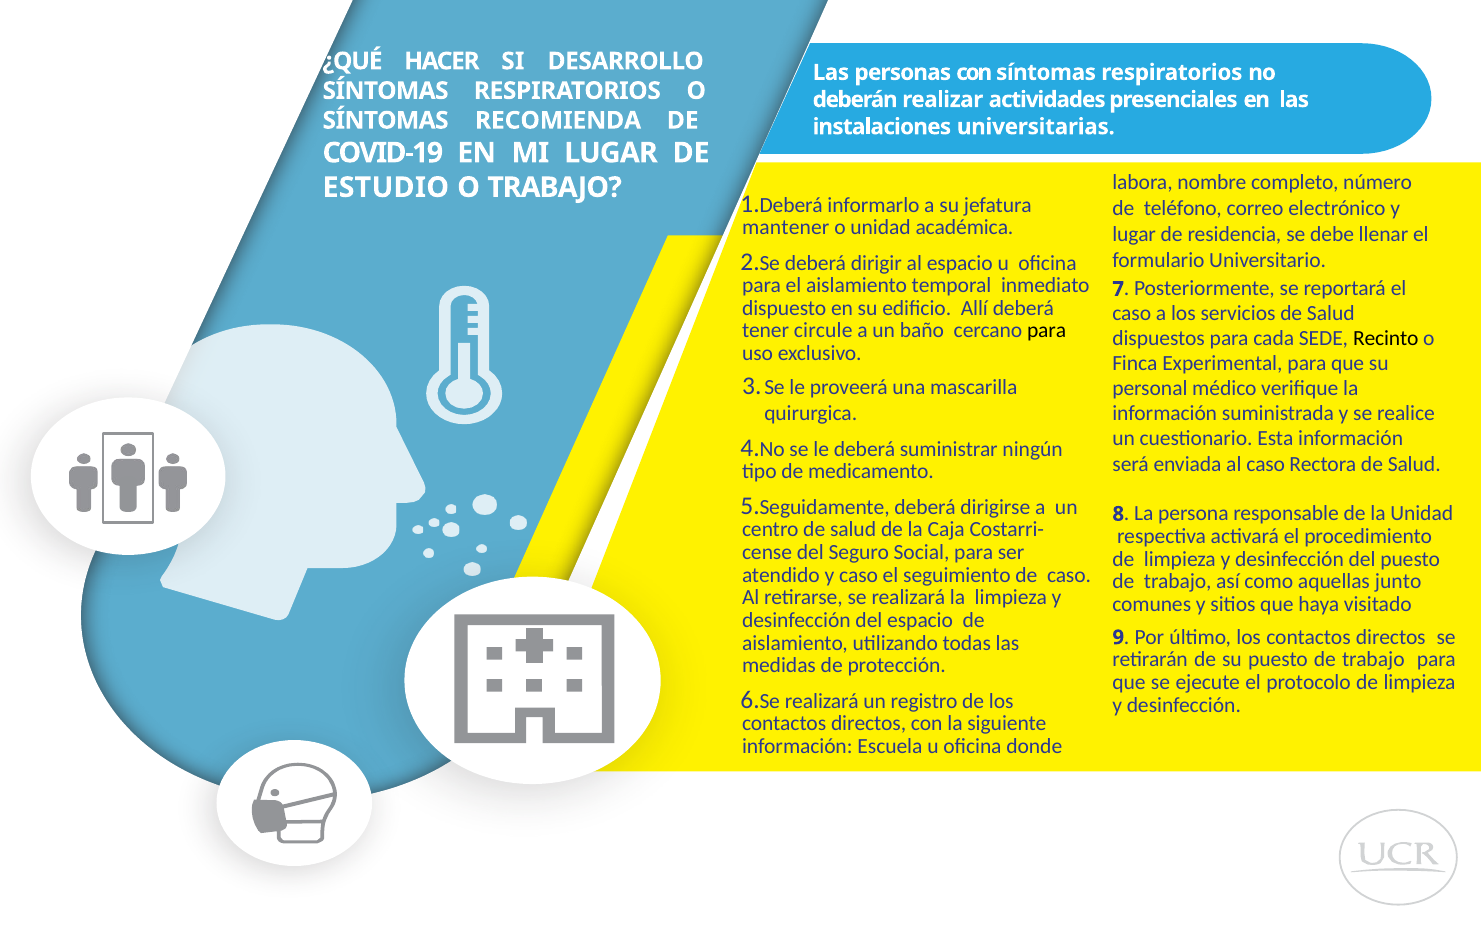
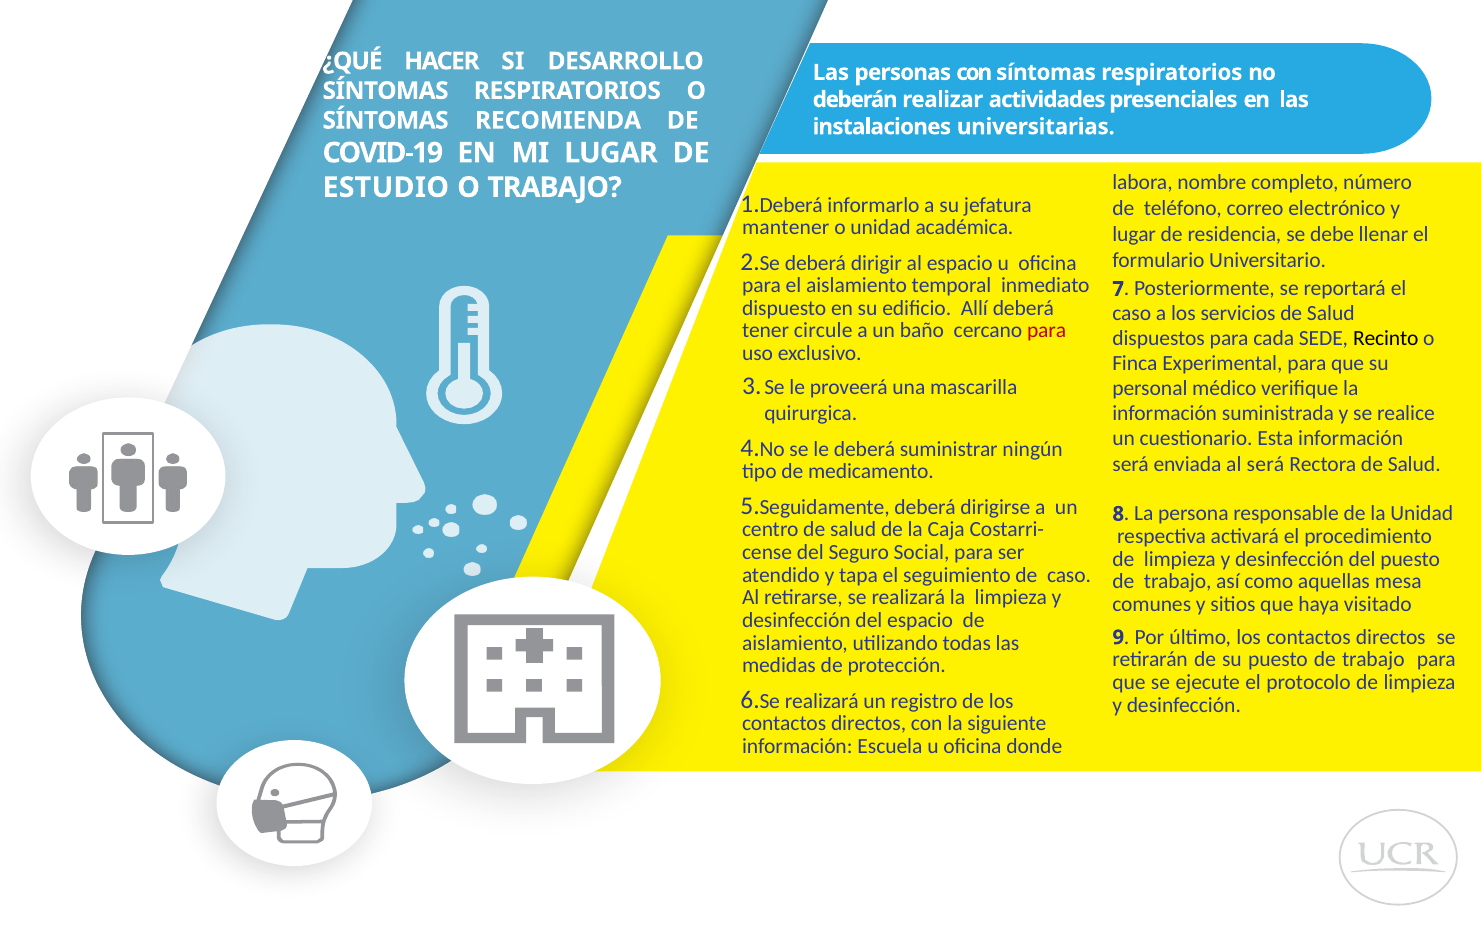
para colour: black -> red (1047, 331)
al caso: caso -> será (1266, 464)
y caso: caso -> tapa (859, 575)
junto: junto -> mesa (1398, 581)
